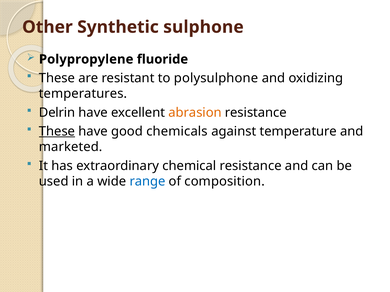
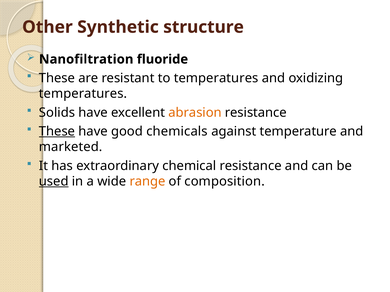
sulphone: sulphone -> structure (204, 27)
Polypropylene: Polypropylene -> Nanofiltration (86, 59)
to polysulphone: polysulphone -> temperatures (216, 78)
Delrin: Delrin -> Solids (57, 113)
used underline: none -> present (54, 182)
range colour: blue -> orange (147, 182)
